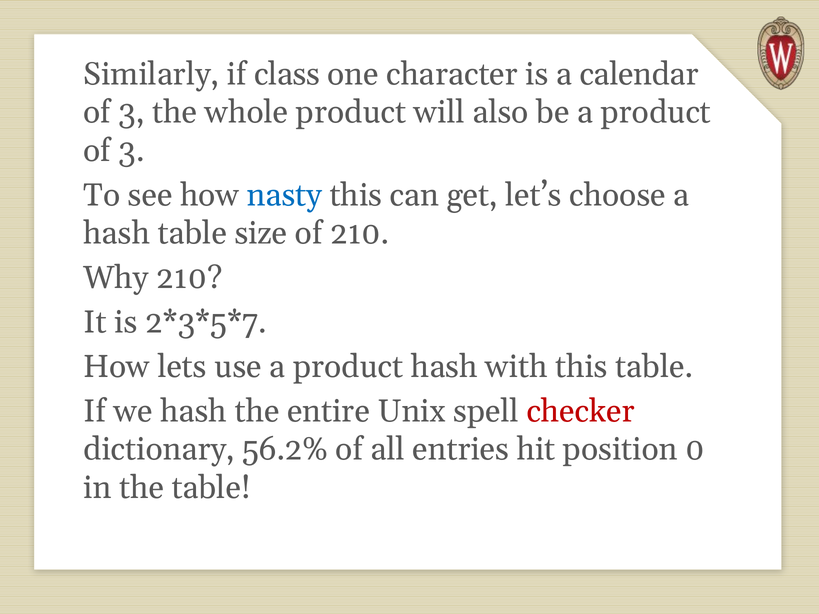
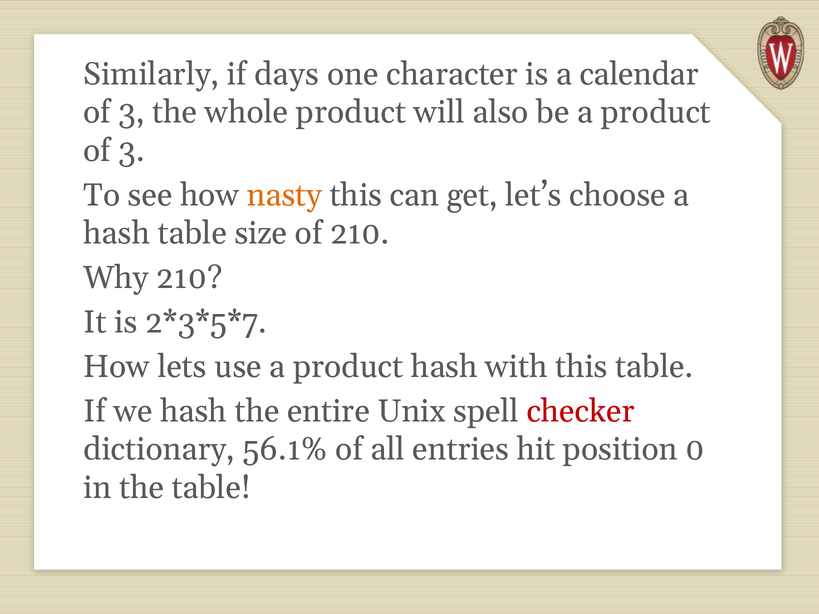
class: class -> days (287, 74)
nasty colour: blue -> orange (284, 195)
56.2%: 56.2% -> 56.1% (285, 450)
